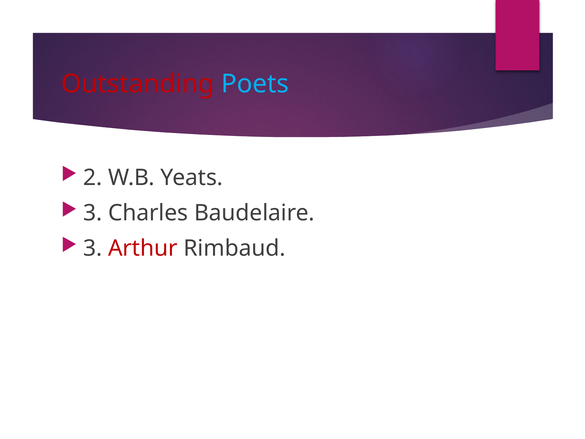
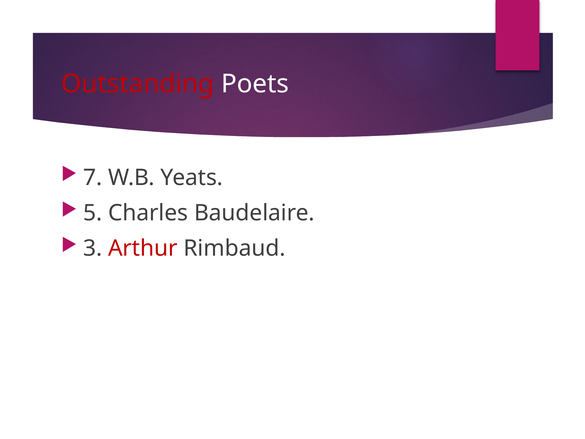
Poets colour: light blue -> white (255, 84)
2: 2 -> 7 (93, 177)
3: 3 -> 5 (93, 213)
